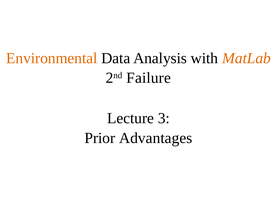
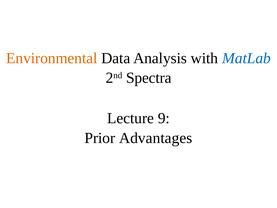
MatLab colour: orange -> blue (247, 58)
Failure: Failure -> Spectra (149, 78)
3: 3 -> 9 (164, 118)
